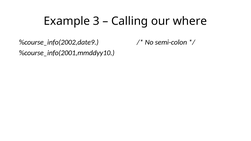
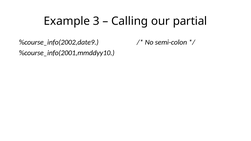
where: where -> partial (190, 21)
